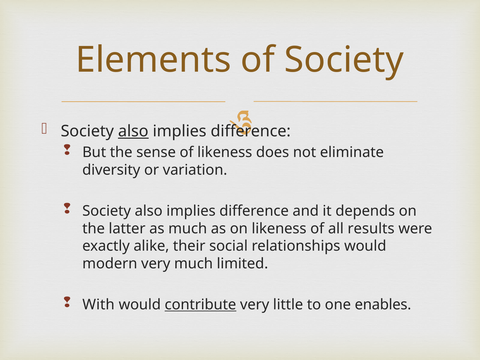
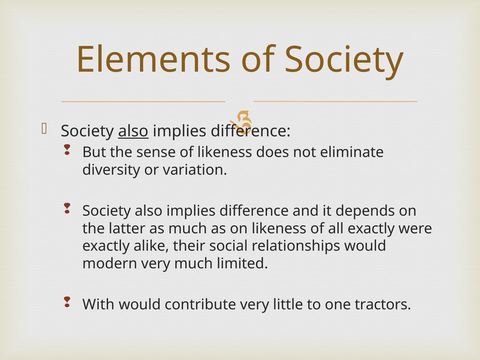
all results: results -> exactly (371, 229)
contribute underline: present -> none (200, 305)
enables: enables -> tractors (383, 305)
